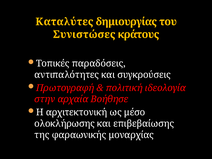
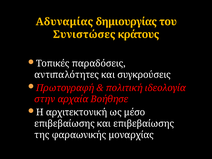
Καταλύτες: Καταλύτες -> Αδυναμίας (64, 22)
ολοκλήρωσης: ολοκλήρωσης -> επιβεβαίωσης (65, 124)
